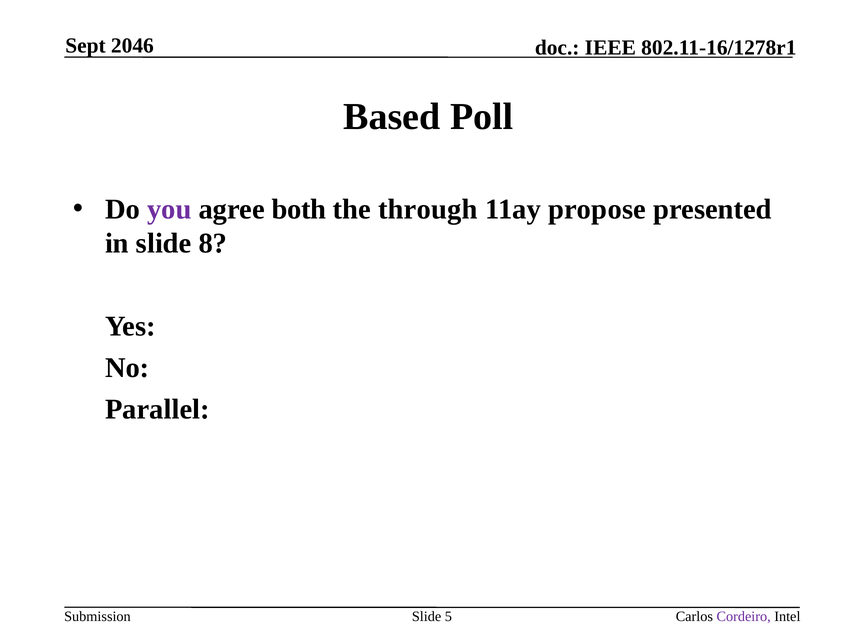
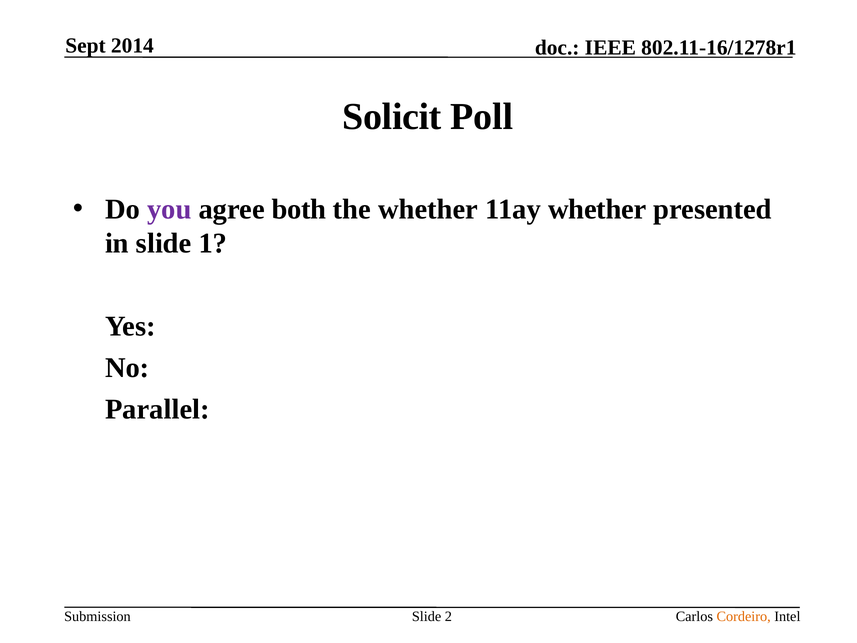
2046: 2046 -> 2014 (132, 45)
Based: Based -> Solicit (392, 117)
the through: through -> whether (428, 209)
11ay propose: propose -> whether (597, 209)
8: 8 -> 1 (213, 243)
5: 5 -> 2 (448, 616)
Cordeiro colour: purple -> orange (744, 616)
